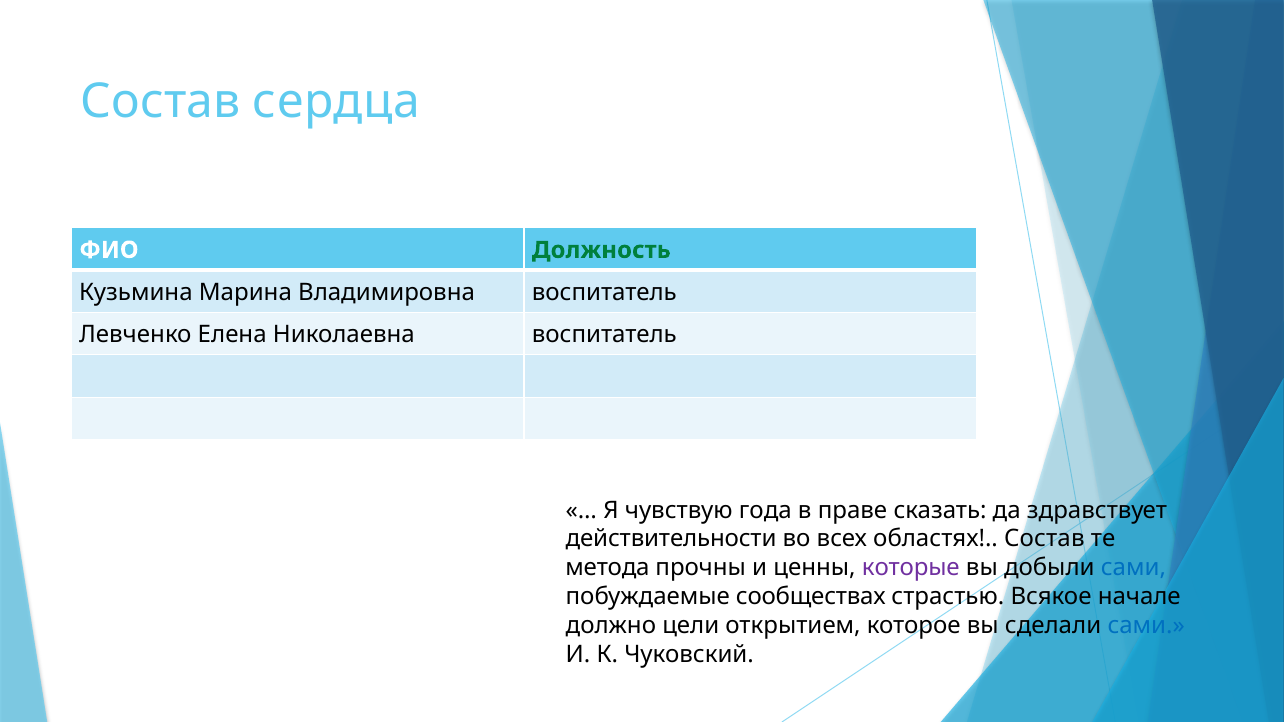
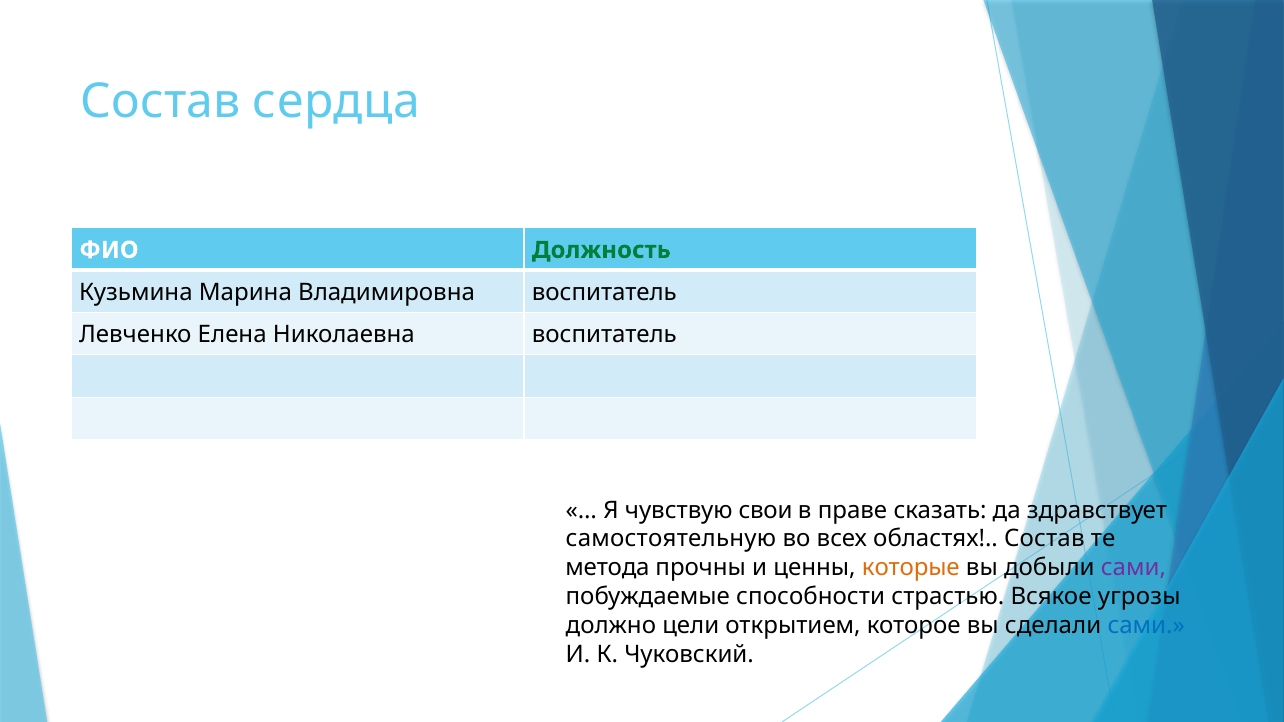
года: года -> свои (765, 510)
действительности: действительности -> самостоятельную (671, 539)
которые colour: purple -> orange (911, 568)
сами colour: blue -> purple (1133, 568)
сообществах: сообществах -> способности (811, 597)
начале: начале -> угрозы (1139, 597)
